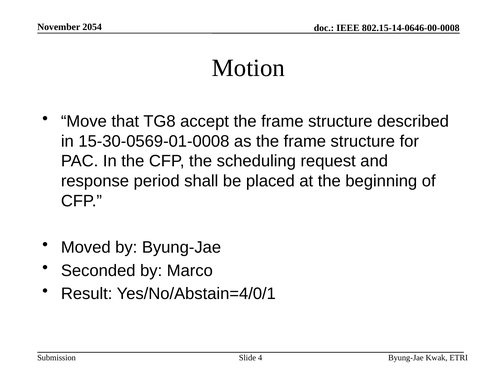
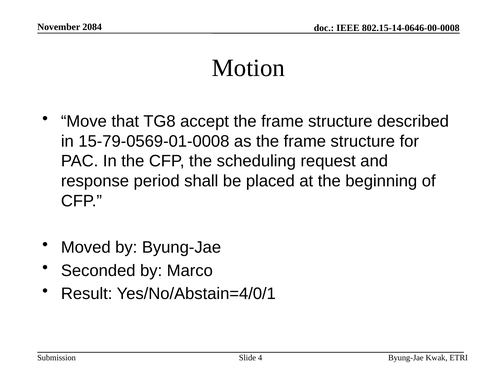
2054: 2054 -> 2084 (92, 27)
15-30-0569-01-0008: 15-30-0569-01-0008 -> 15-79-0569-01-0008 (154, 141)
